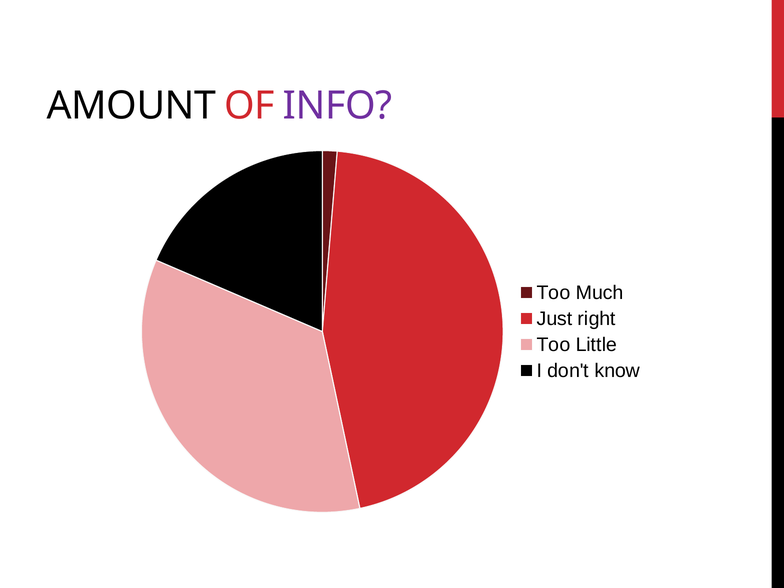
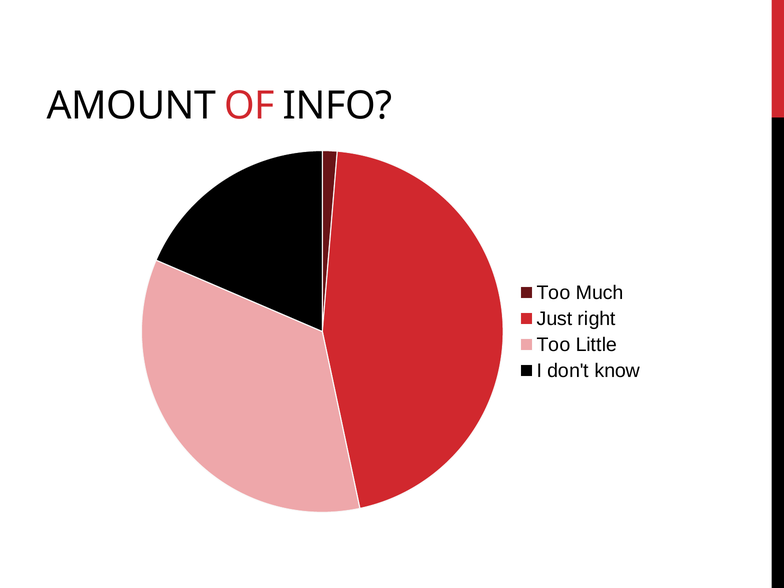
INFO colour: purple -> black (338, 106)
